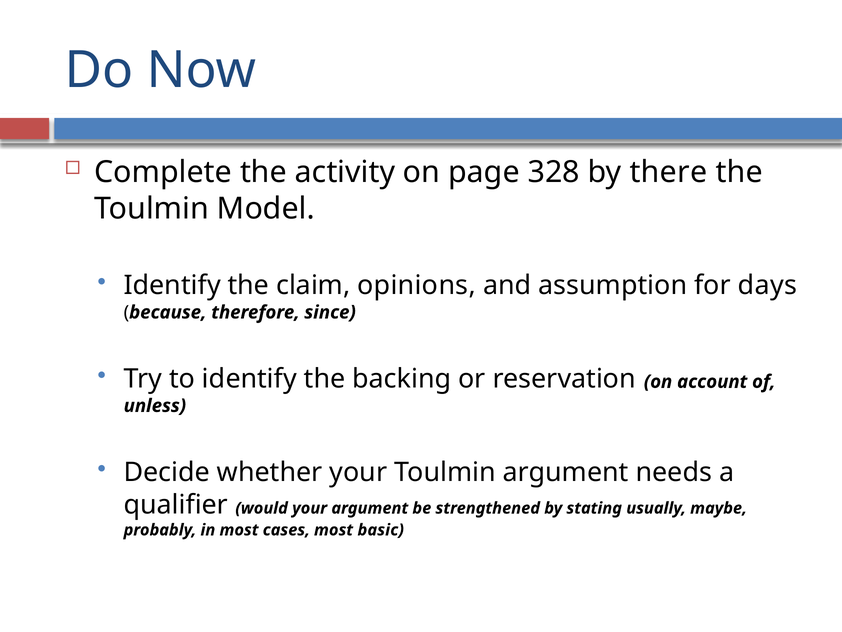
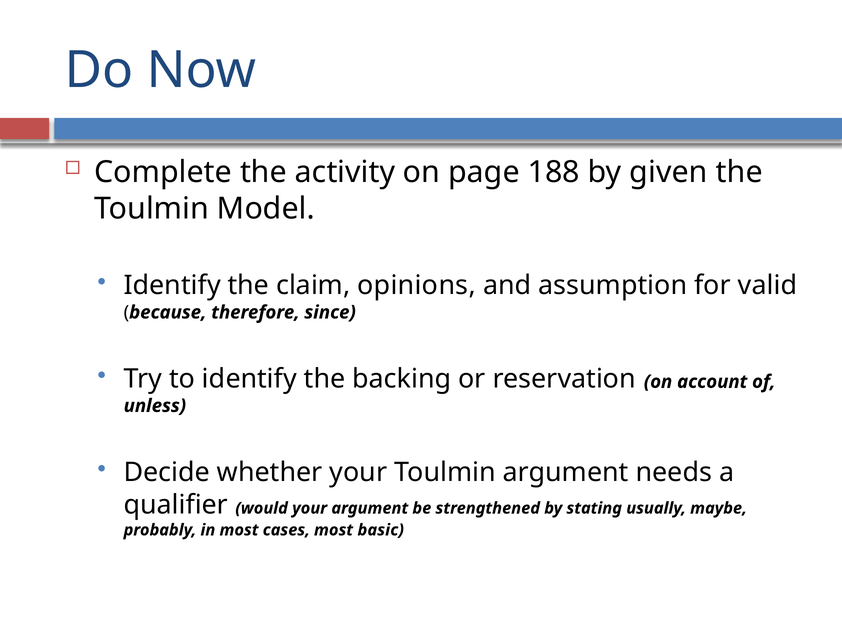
328: 328 -> 188 (554, 172)
there: there -> given (669, 172)
days: days -> valid (768, 285)
